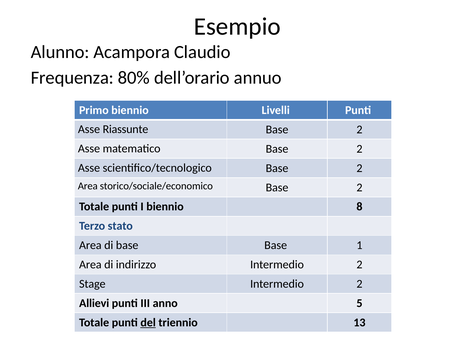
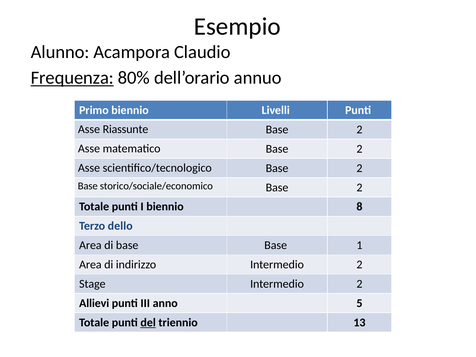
Frequenza underline: none -> present (72, 78)
Area: Area -> Base (88, 186)
stato: stato -> dello (120, 226)
